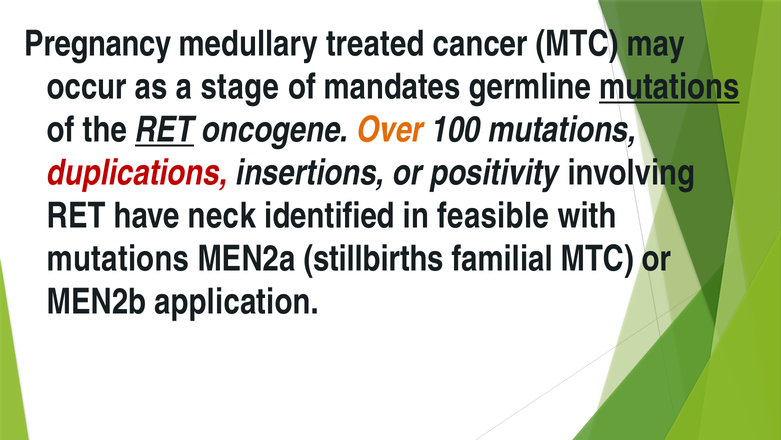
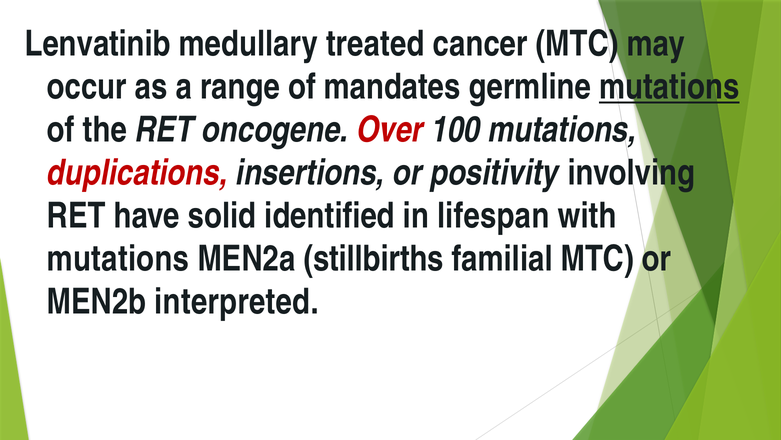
Pregnancy: Pregnancy -> Lenvatinib (98, 44)
stage: stage -> range (240, 87)
RET underline: present -> none (164, 130)
Over colour: orange -> red (390, 130)
neck: neck -> solid (222, 216)
feasible: feasible -> lifespan (493, 216)
application: application -> interpreted (237, 302)
